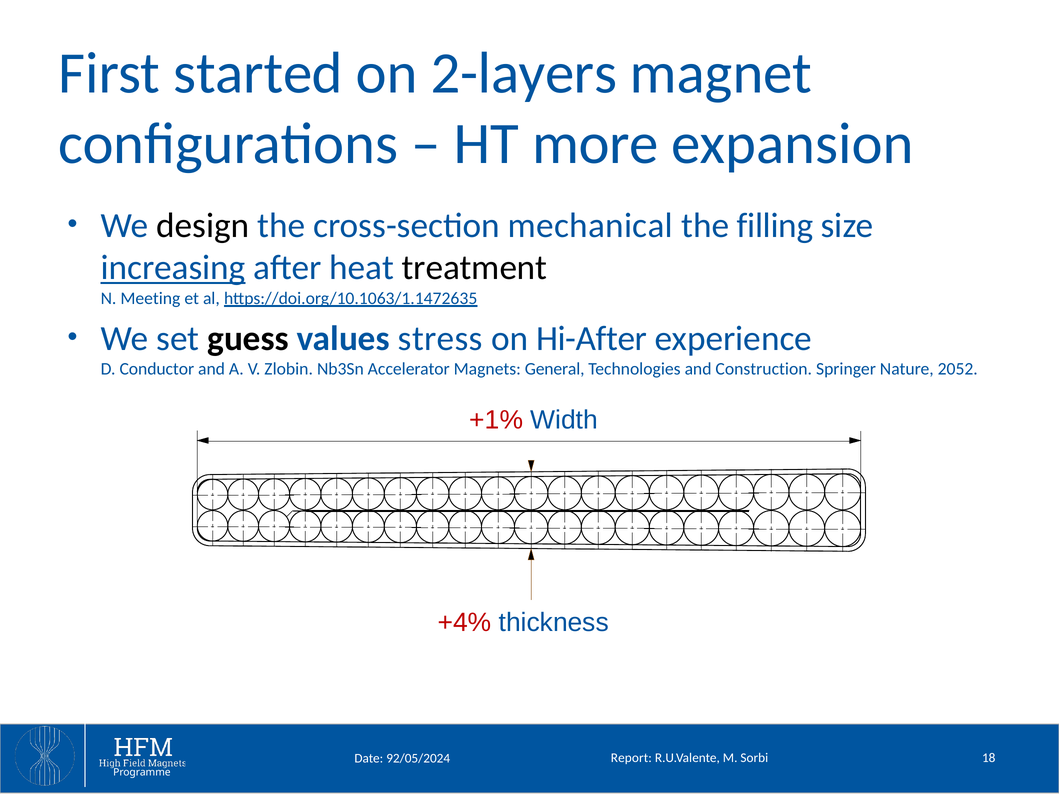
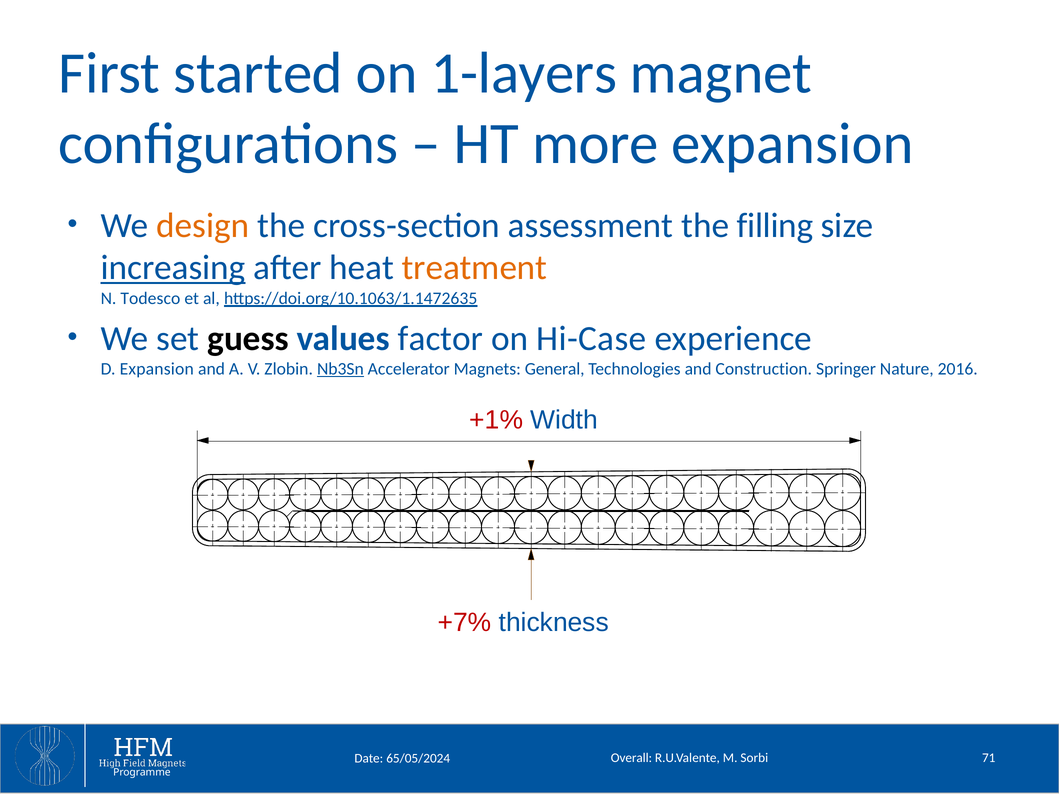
2-layers: 2-layers -> 1-layers (524, 74)
design colour: black -> orange (203, 225)
mechanical: mechanical -> assessment (591, 225)
treatment colour: black -> orange (474, 268)
Meeting: Meeting -> Todesco (150, 298)
stress: stress -> factor (441, 339)
Hi-After: Hi-After -> Hi-Case (591, 339)
D Conductor: Conductor -> Expansion (157, 369)
Nb3Sn underline: none -> present (340, 369)
2052: 2052 -> 2016 (958, 369)
+4%: +4% -> +7% (465, 623)
Report: Report -> Overall (631, 758)
18: 18 -> 71 (989, 758)
92/05/2024: 92/05/2024 -> 65/05/2024 (418, 759)
